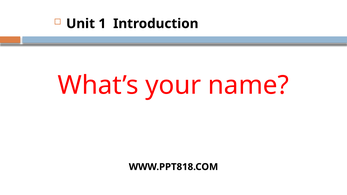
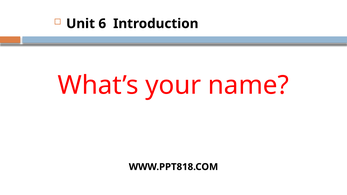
1: 1 -> 6 (102, 24)
